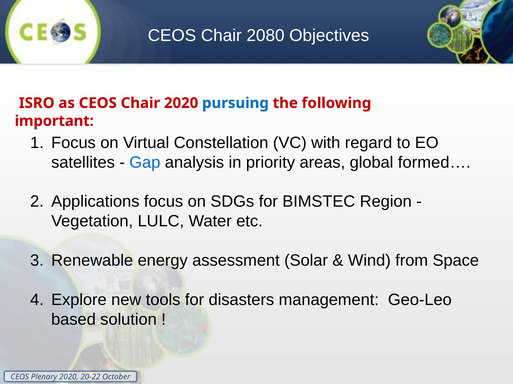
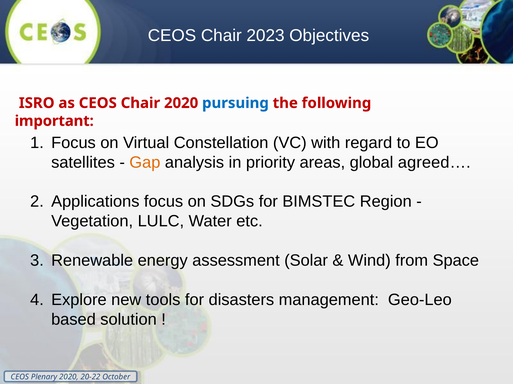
2080: 2080 -> 2023 (266, 36)
Gap colour: blue -> orange (145, 163)
formed…: formed… -> agreed… (434, 163)
